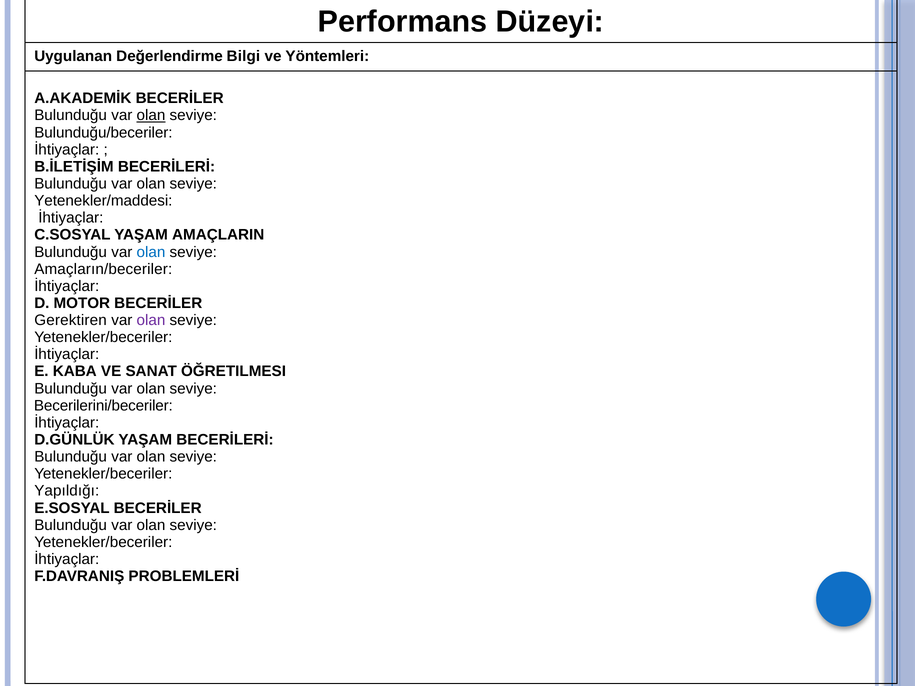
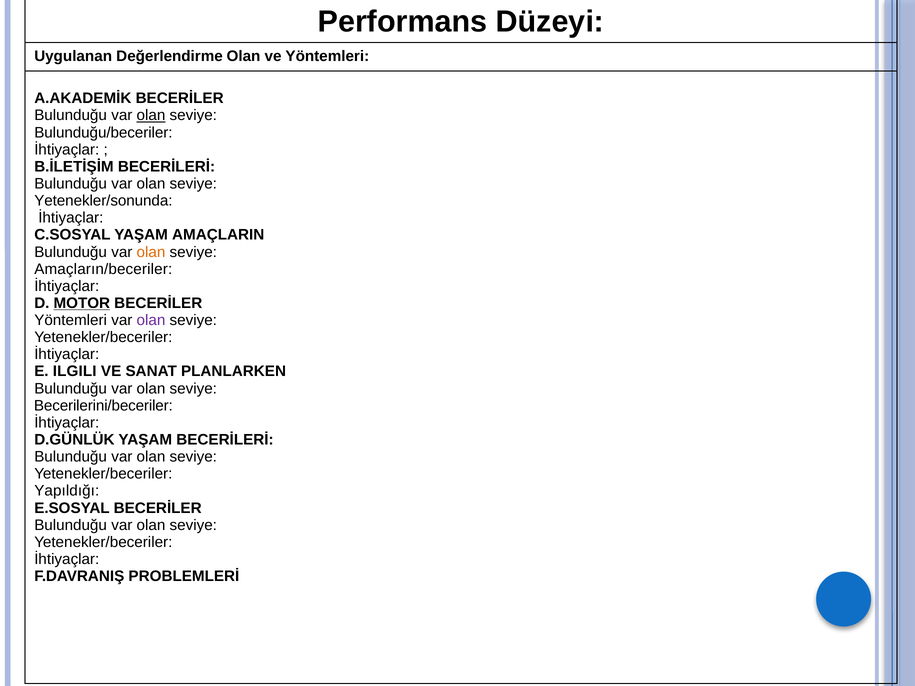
Değerlendirme Bilgi: Bilgi -> Olan (243, 56)
Yetenekler/maddesi: Yetenekler/maddesi -> Yetenekler/sonunda (103, 201)
olan colour: blue -> orange (151, 252)
MOTOR underline: none -> present (82, 303)
Gerektiren: Gerektiren -> Yöntemleri (71, 320)
KABA: KABA -> ILGILI (75, 372)
ÖĞRETILMESI: ÖĞRETILMESI -> PLANLARKEN (234, 372)
